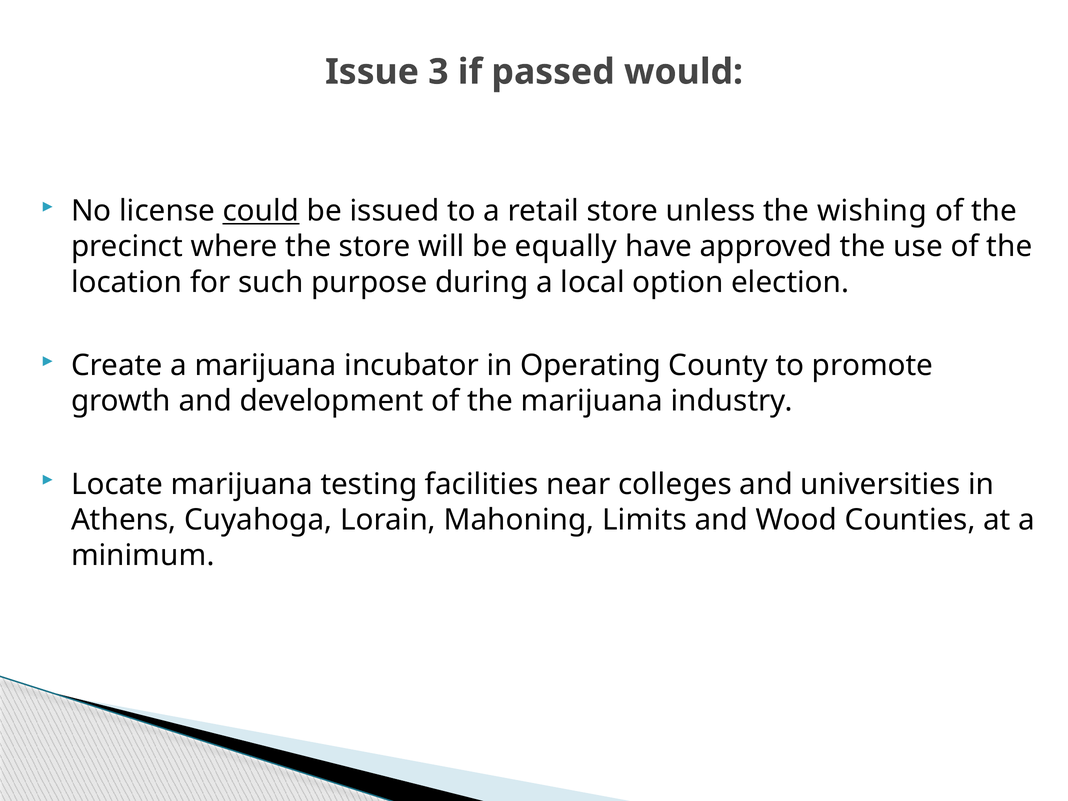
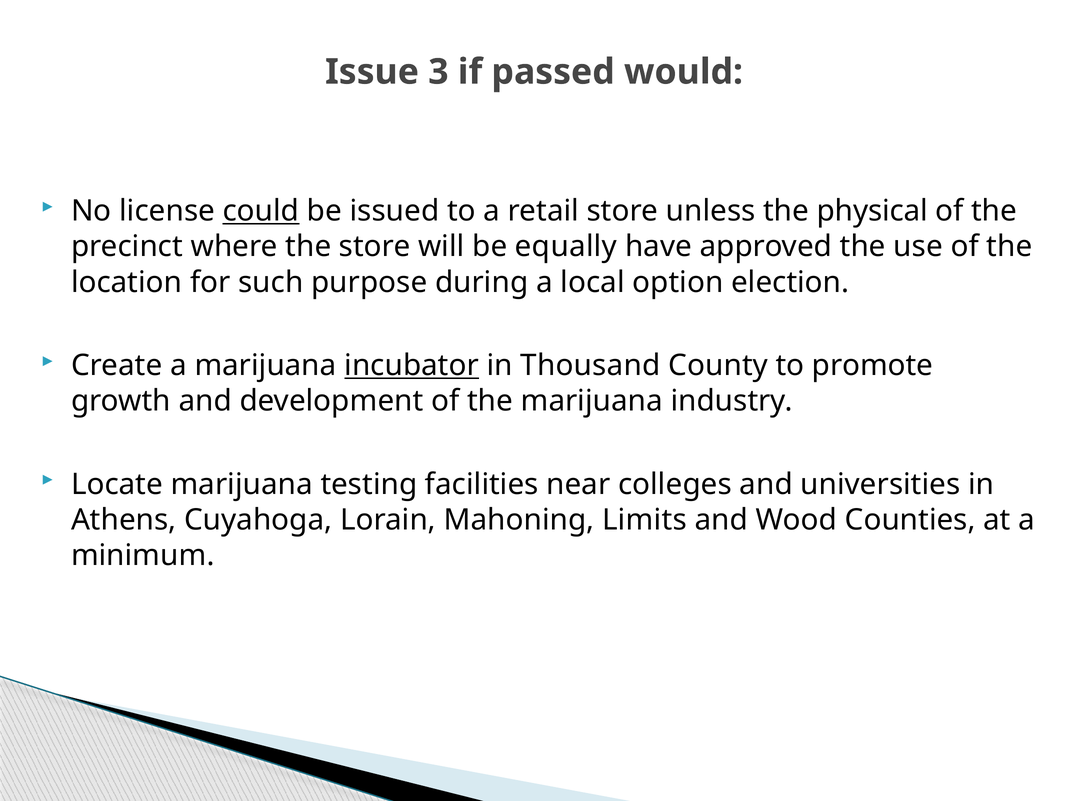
wishing: wishing -> physical (872, 211)
incubator underline: none -> present (412, 365)
Operating: Operating -> Thousand (590, 365)
